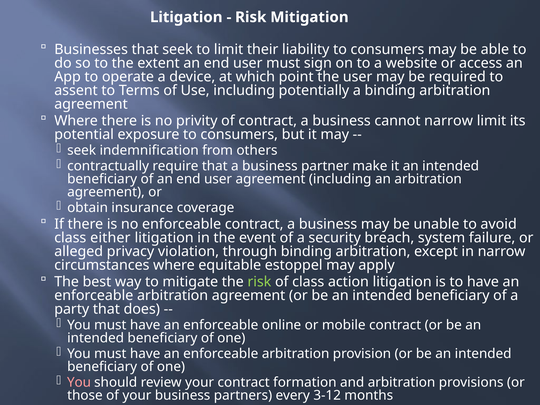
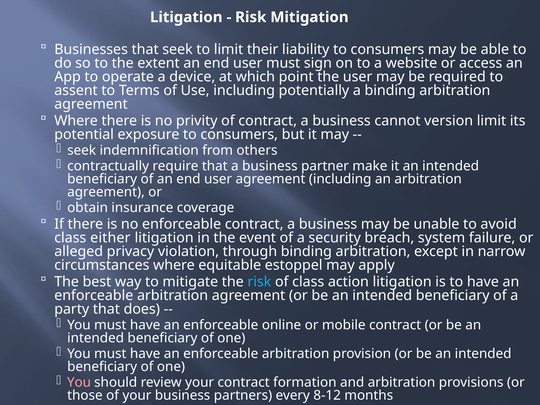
cannot narrow: narrow -> version (449, 121)
risk colour: light green -> light blue (259, 282)
3-12: 3-12 -> 8-12 (327, 395)
